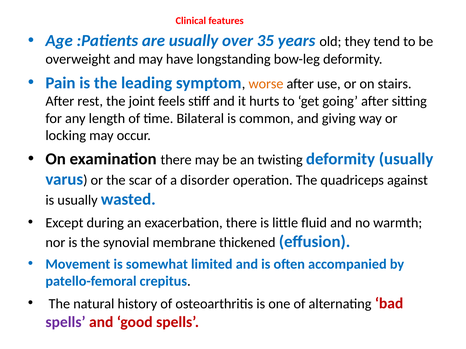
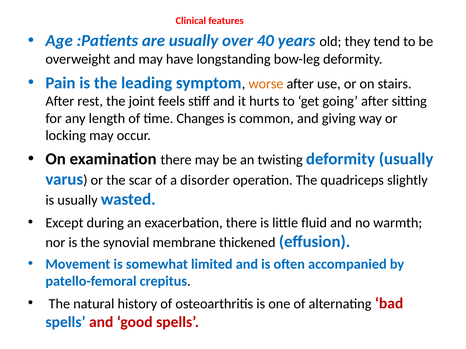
35: 35 -> 40 (265, 41)
Bilateral: Bilateral -> Changes (200, 118)
against: against -> slightly (407, 180)
spells colour: purple -> blue (65, 323)
